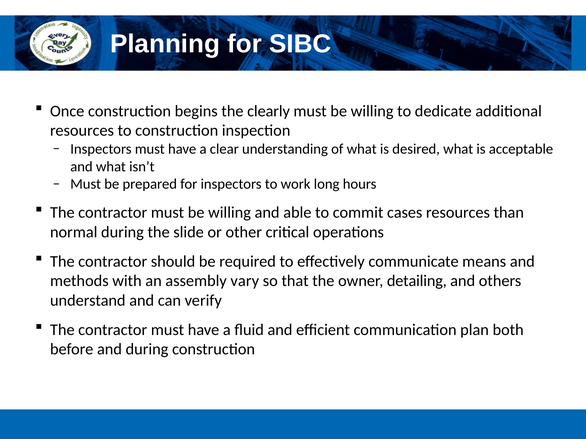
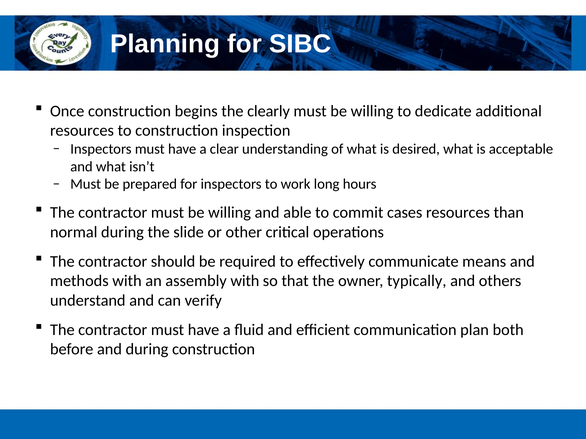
assembly vary: vary -> with (245, 281)
detailing: detailing -> typically (417, 281)
